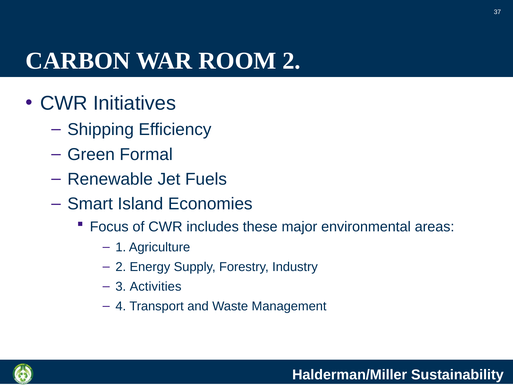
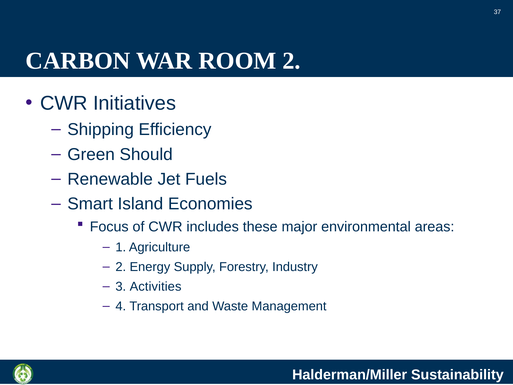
Formal: Formal -> Should (146, 154)
